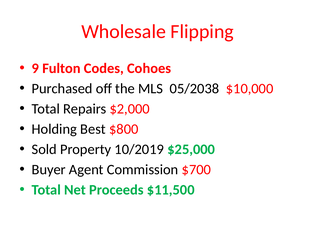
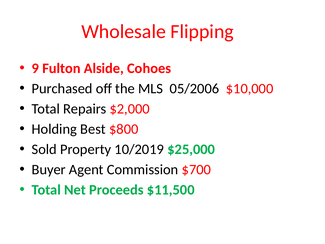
Codes: Codes -> Alside (104, 68)
05/2038: 05/2038 -> 05/2006 (194, 88)
